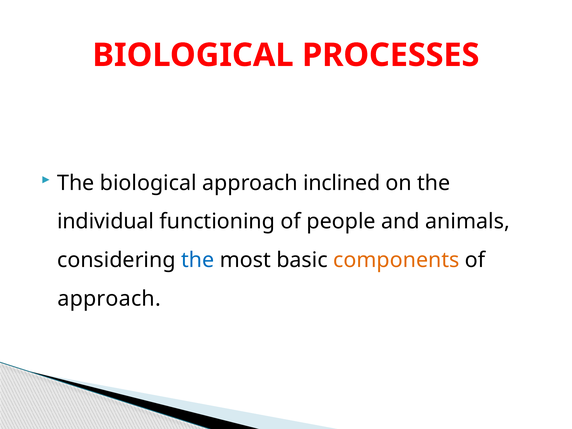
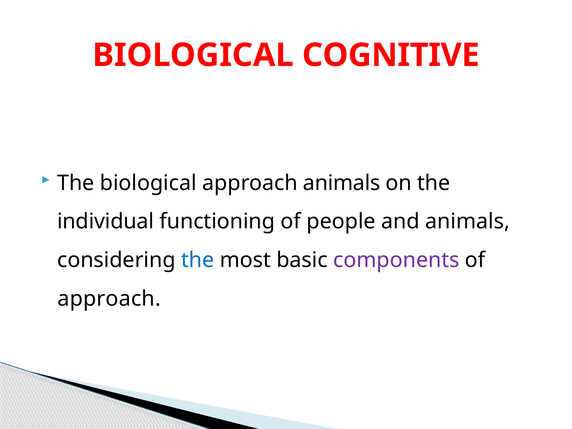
PROCESSES: PROCESSES -> COGNITIVE (391, 55)
approach inclined: inclined -> animals (342, 183)
components colour: orange -> purple (396, 260)
